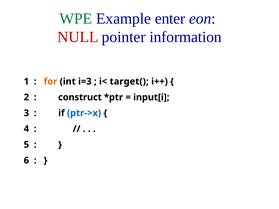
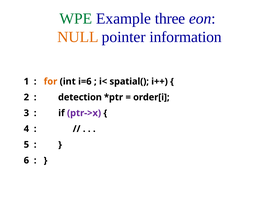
enter: enter -> three (170, 19)
NULL colour: red -> orange (78, 37)
i=3: i=3 -> i=6 (85, 82)
target(: target( -> spatial( (129, 82)
construct: construct -> detection (80, 97)
input[i: input[i -> order[i (151, 97)
ptr->x colour: blue -> purple (84, 113)
